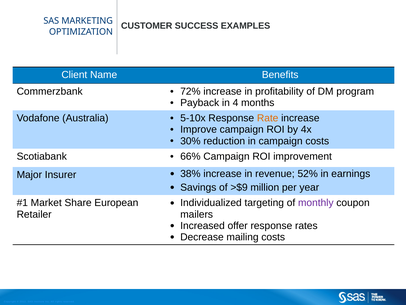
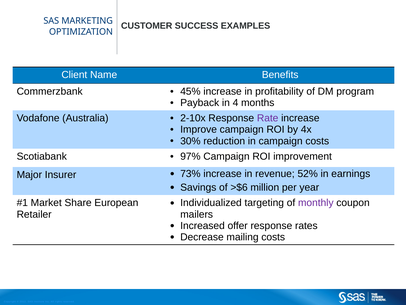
72%: 72% -> 45% (190, 91)
5-10x: 5-10x -> 2-10x (193, 118)
Rate colour: orange -> purple (268, 118)
66%: 66% -> 97% (190, 156)
38%: 38% -> 73% (190, 174)
>$9: >$9 -> >$6 (239, 187)
